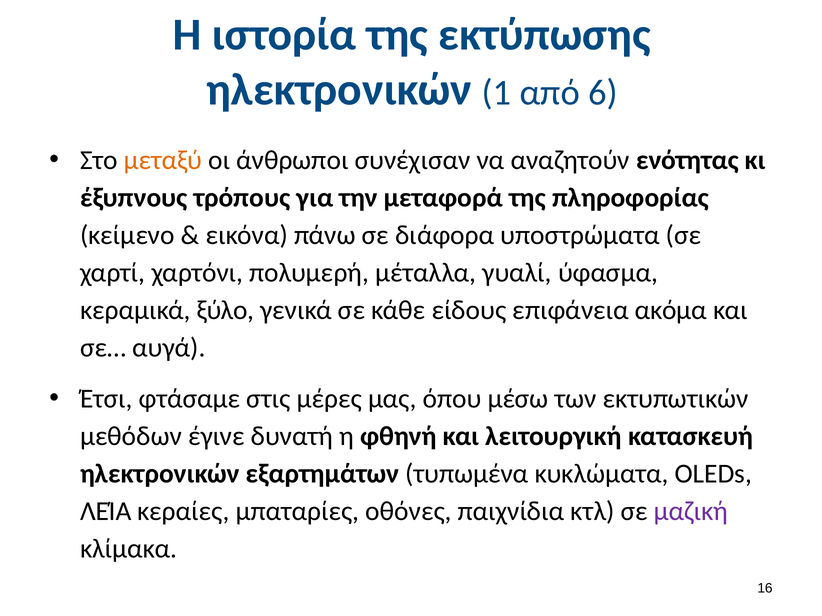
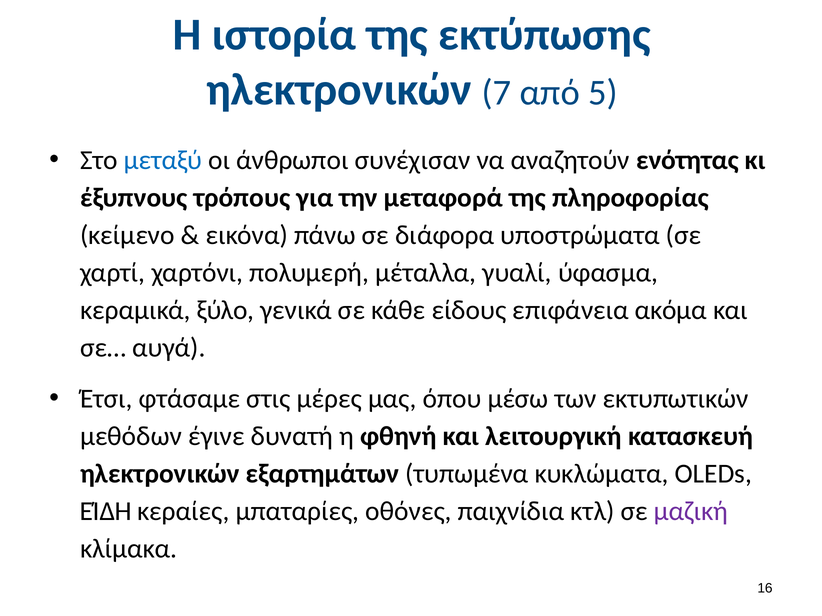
1: 1 -> 7 (497, 93)
6: 6 -> 5 (603, 93)
μεταξύ colour: orange -> blue (163, 161)
ΛΕΊΑ: ΛΕΊΑ -> ΕΊΔΗ (106, 511)
